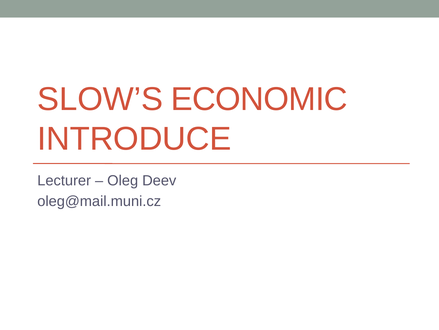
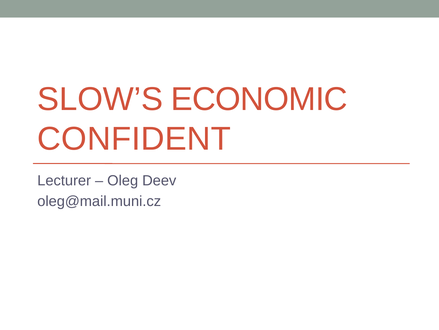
INTRODUCE: INTRODUCE -> CONFIDENT (134, 139)
